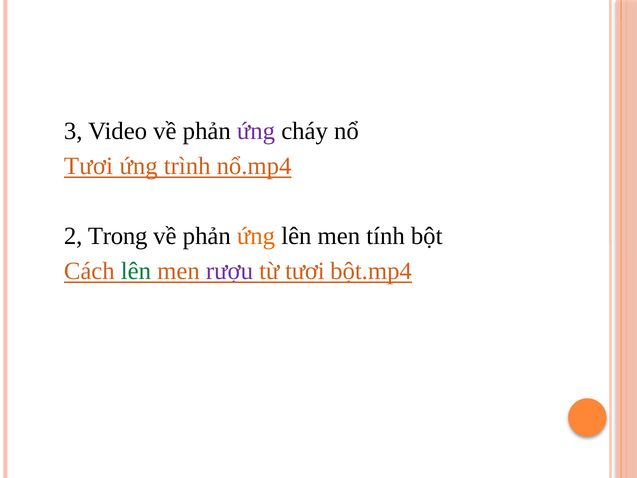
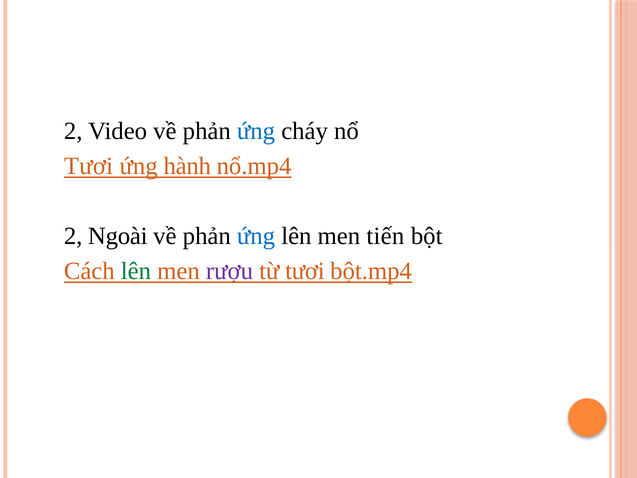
3: 3 -> 2 (73, 131)
ứng colour: purple -> blue (256, 131)
trình: trình -> hành (187, 166)
Trong: Trong -> Ngoài (118, 236)
ứng colour: orange -> blue (256, 236)
tính: tính -> tiến (385, 236)
